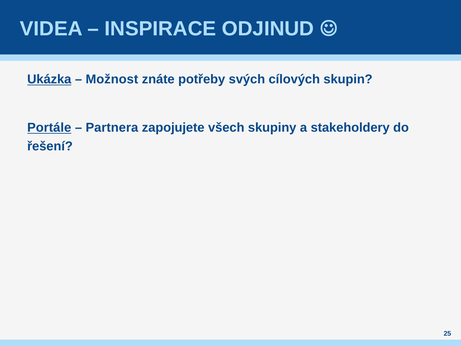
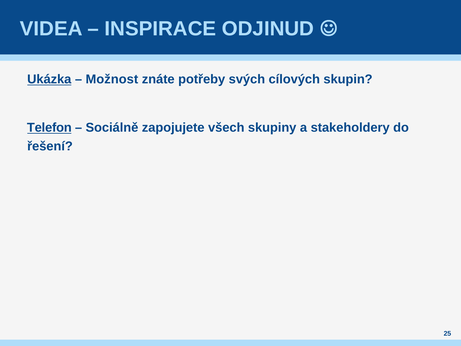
Portále: Portále -> Telefon (49, 128)
Partnera: Partnera -> Sociálně (112, 128)
